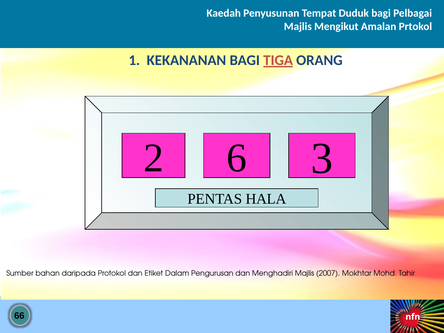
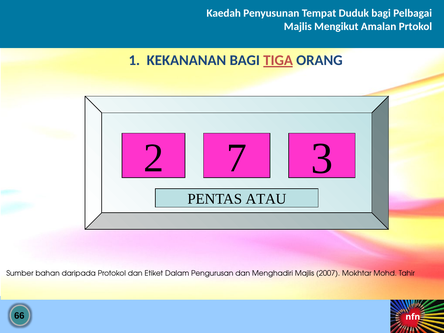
6: 6 -> 7 (237, 158)
HALA: HALA -> ATAU (266, 199)
